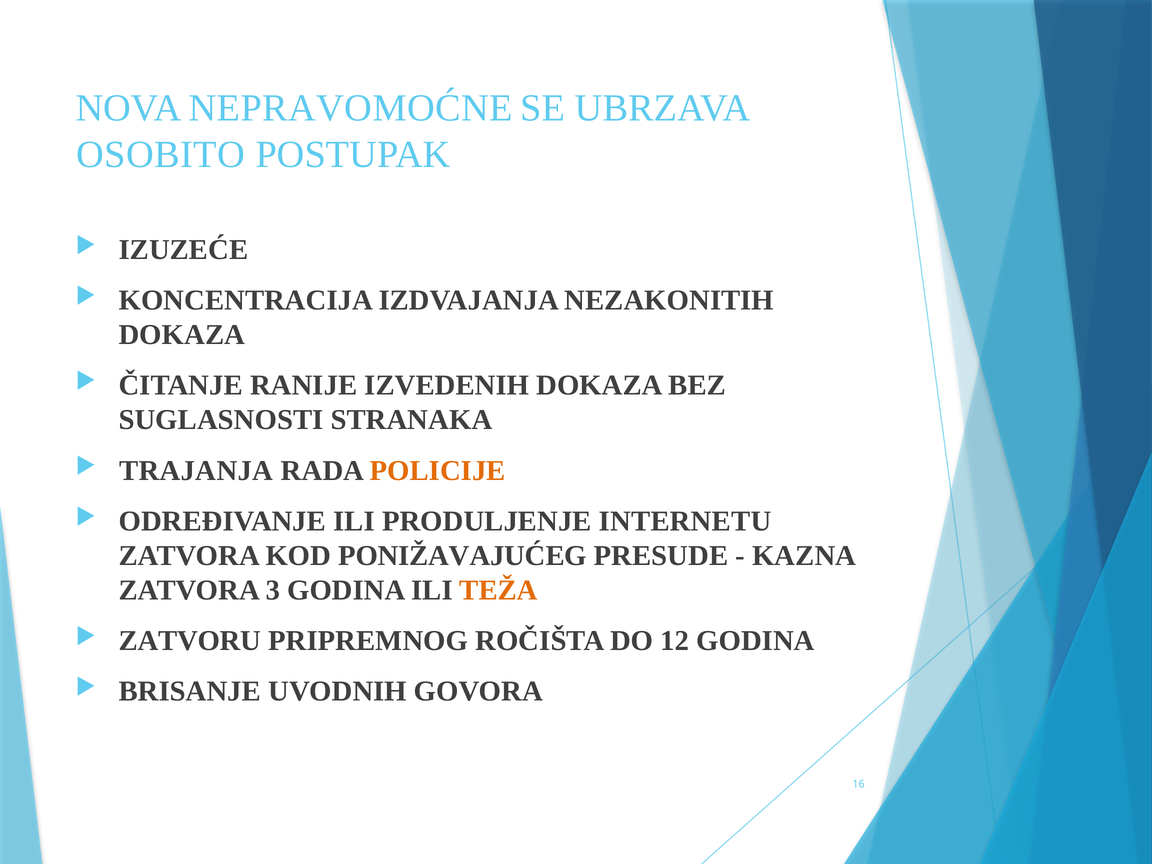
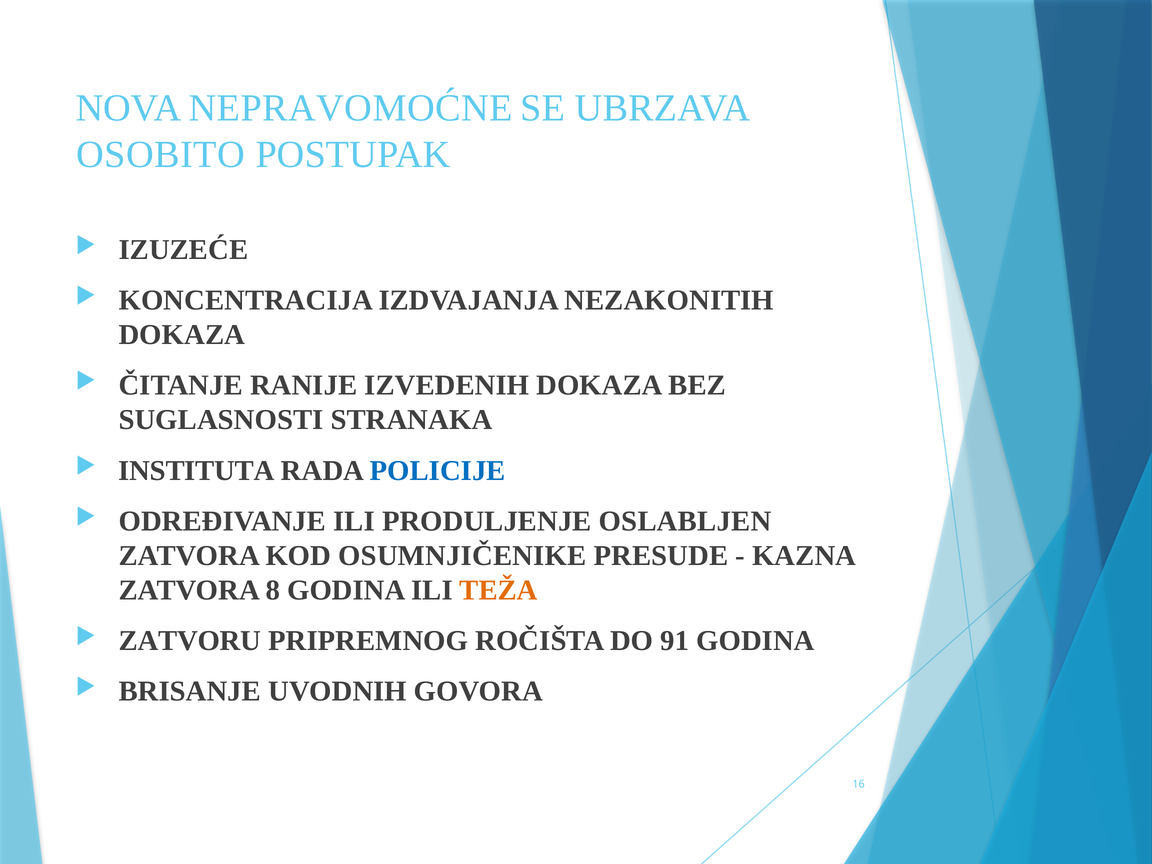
TRAJANJA: TRAJANJA -> INSTITUTA (196, 471)
POLICIJE colour: orange -> blue (438, 471)
INTERNETU: INTERNETU -> OSLABLJEN (685, 521)
PONIŽAVAJUĆEG: PONIŽAVAJUĆEG -> OSUMNJIČENIKE (462, 556)
3: 3 -> 8 (273, 590)
12: 12 -> 91 (675, 641)
